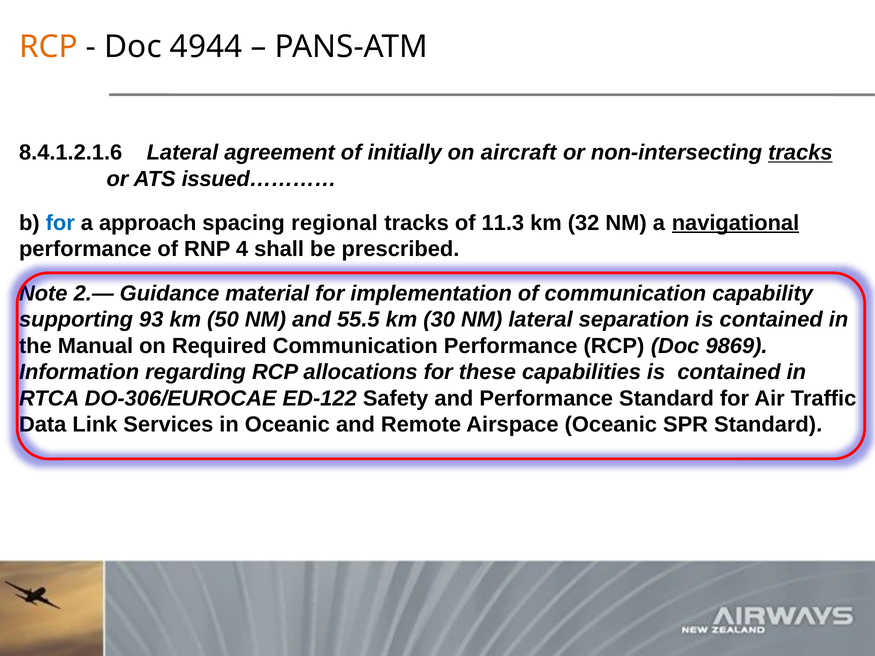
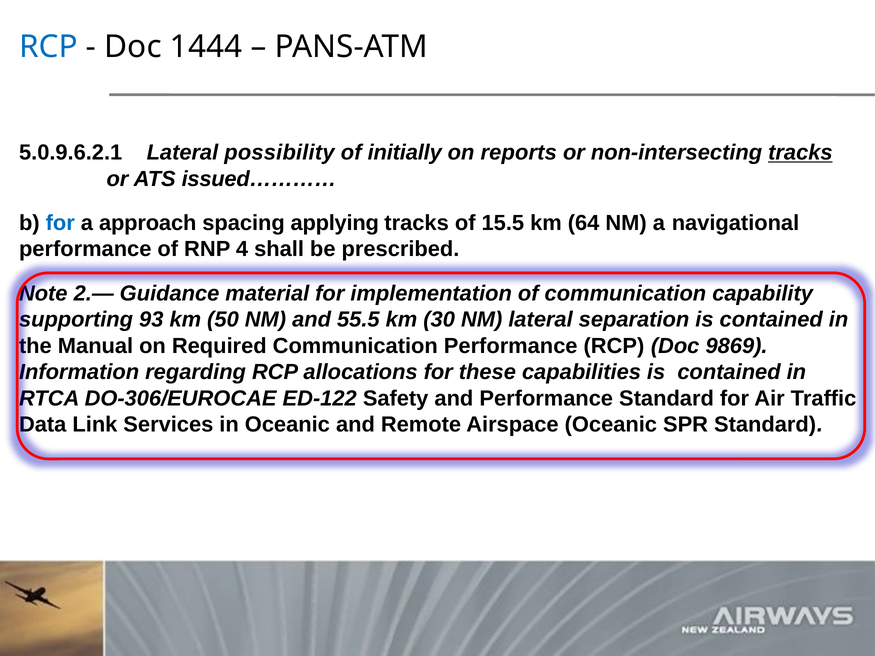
RCP colour: orange -> blue (48, 47)
4944: 4944 -> 1444 (206, 47)
8.4.1.2.1.6: 8.4.1.2.1.6 -> 5.0.9.6.2.1 (71, 153)
agreement: agreement -> possibility (279, 153)
aircraft: aircraft -> reports (519, 153)
regional: regional -> applying (335, 223)
11.3: 11.3 -> 15.5 (503, 223)
32: 32 -> 64 (584, 223)
navigational underline: present -> none (735, 223)
